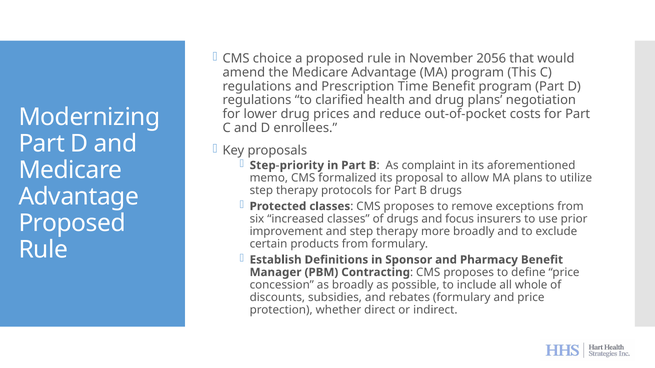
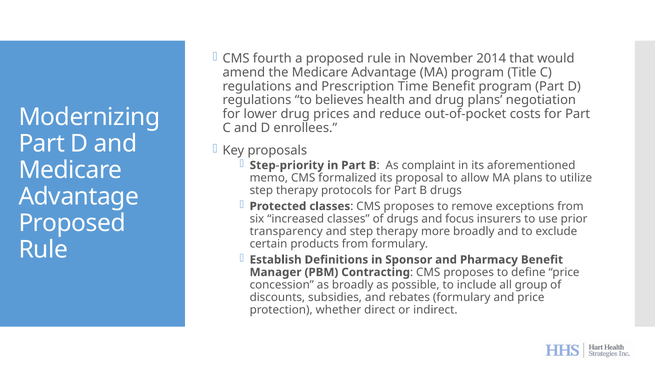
choice: choice -> fourth (272, 58)
2056: 2056 -> 2014 (491, 58)
This: This -> Title (522, 72)
clarified: clarified -> believes (339, 100)
improvement: improvement -> transparency (286, 232)
whole: whole -> group (531, 285)
